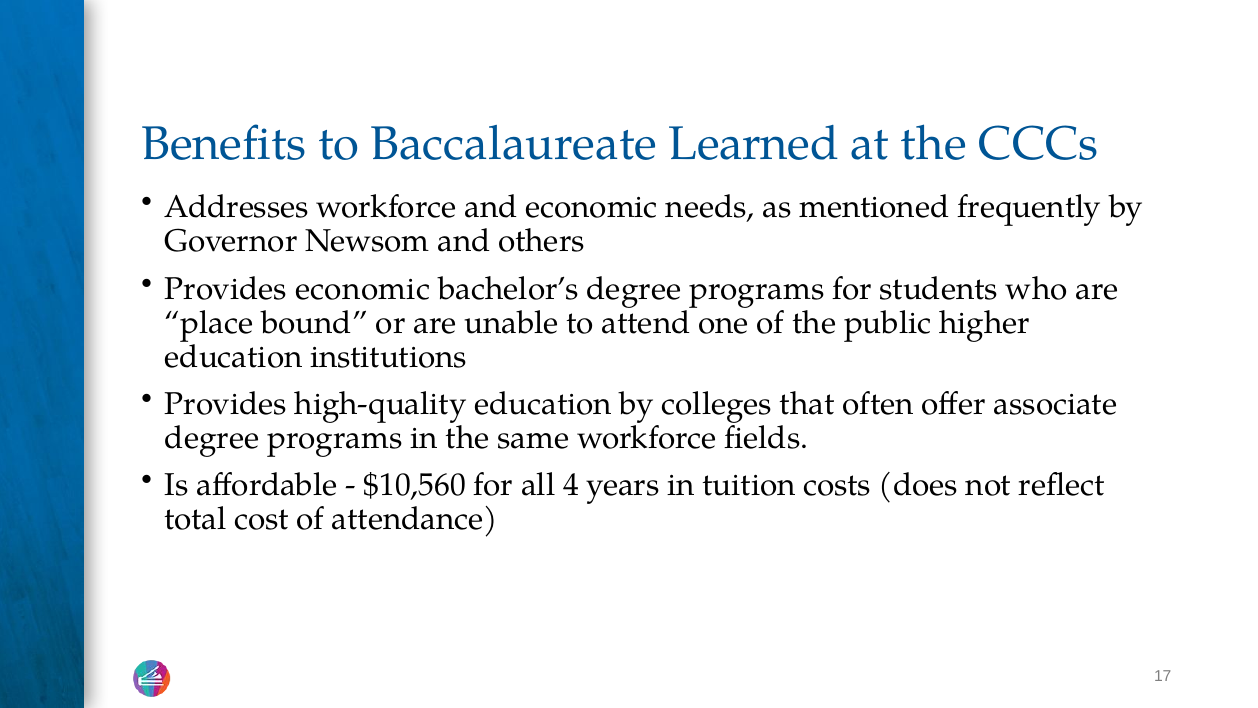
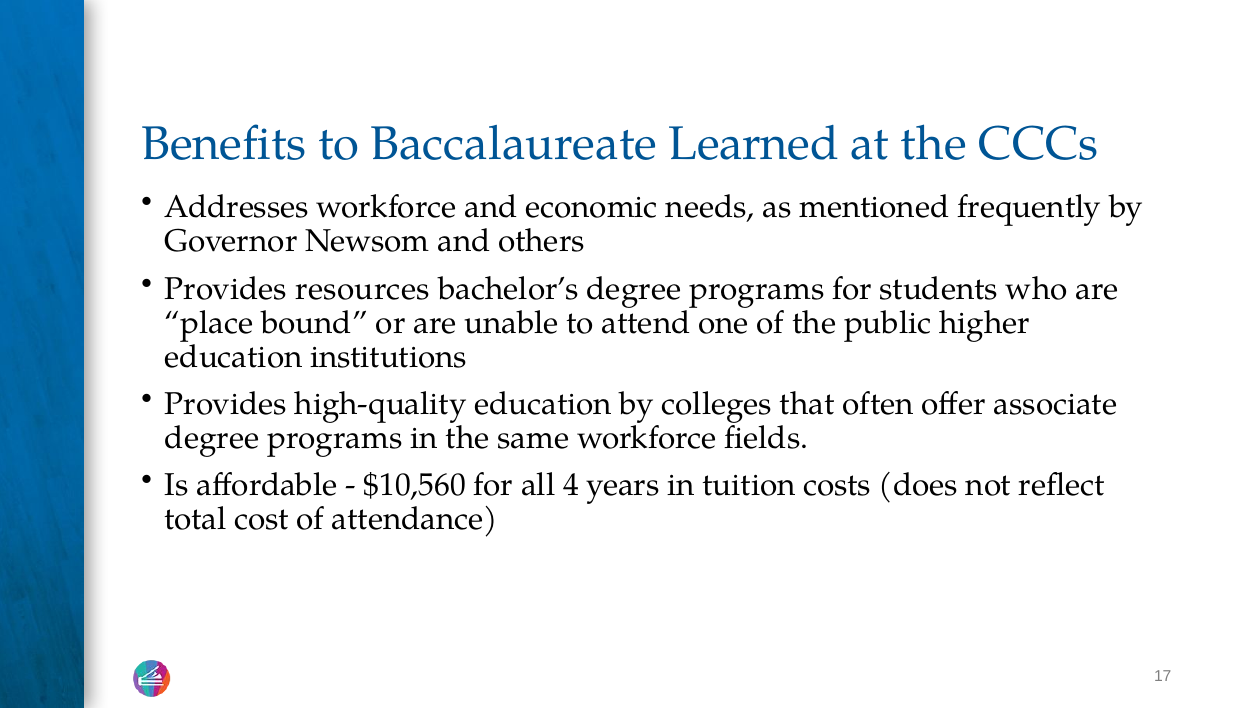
Provides economic: economic -> resources (363, 289)
